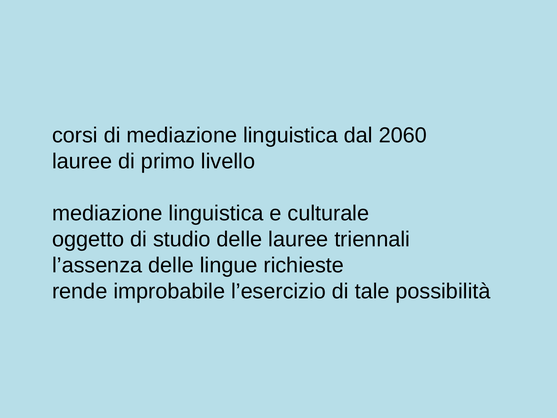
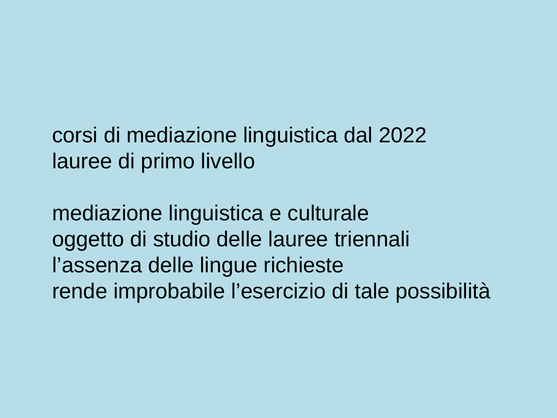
2060: 2060 -> 2022 (403, 135)
